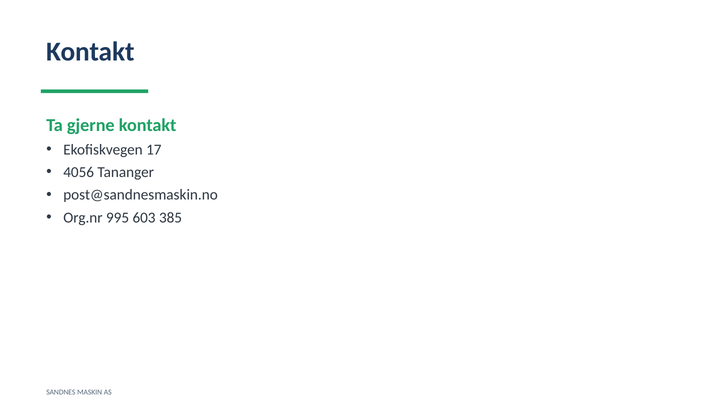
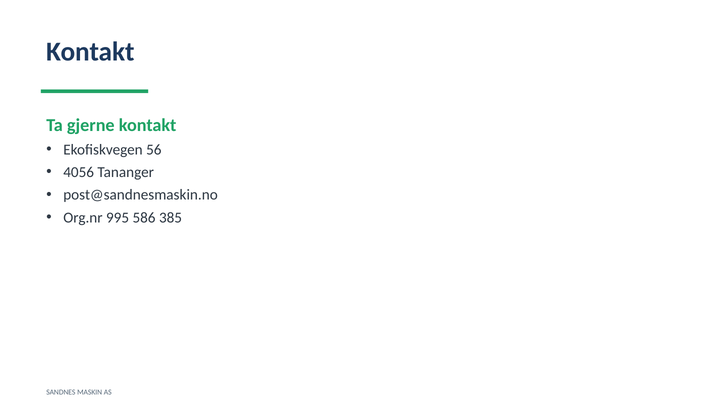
17: 17 -> 56 (154, 149)
603: 603 -> 586 (144, 218)
